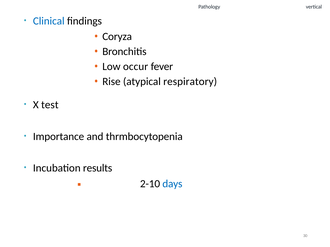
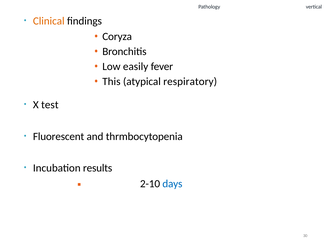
Clinical colour: blue -> orange (49, 21)
occur: occur -> easily (136, 67)
Rise: Rise -> This (111, 82)
Importance: Importance -> Fluorescent (59, 137)
